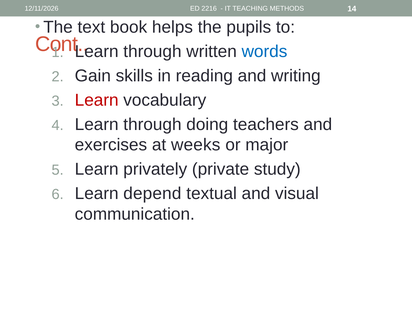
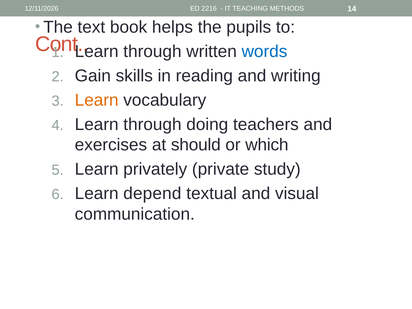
Learn colour: red -> orange (97, 100)
weeks: weeks -> should (196, 145)
major: major -> which (267, 145)
